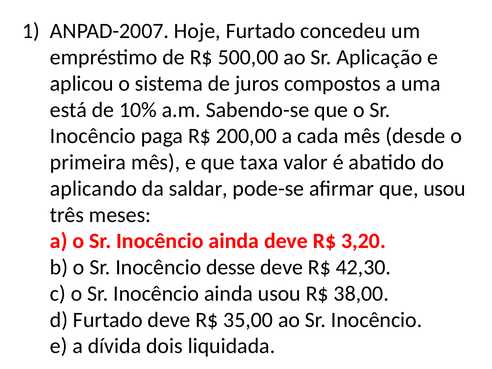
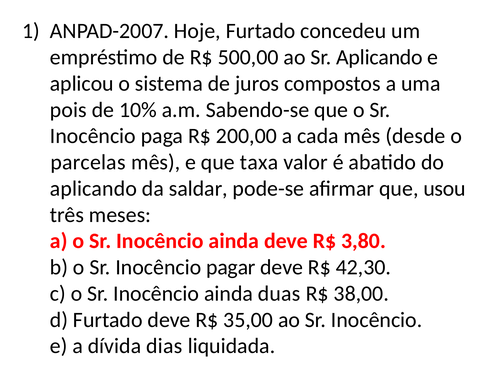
Sr Aplicação: Aplicação -> Aplicando (379, 57)
está: está -> pois (68, 110)
primeira: primeira -> parcelas (88, 162)
3,20: 3,20 -> 3,80 (363, 241)
desse: desse -> pagar (231, 267)
ainda usou: usou -> duas (279, 294)
dois: dois -> dias (164, 346)
